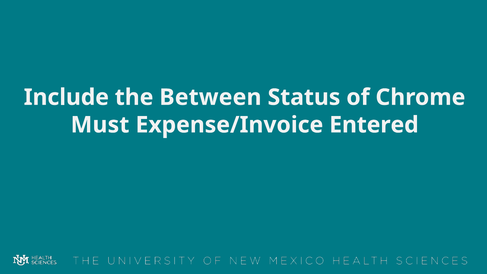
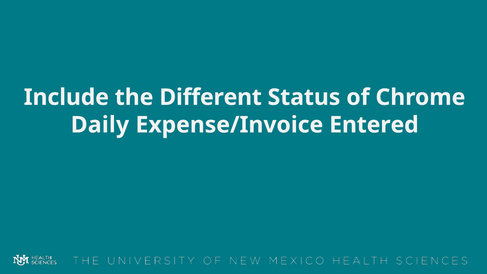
Between: Between -> Different (211, 97)
Must: Must -> Daily (100, 125)
